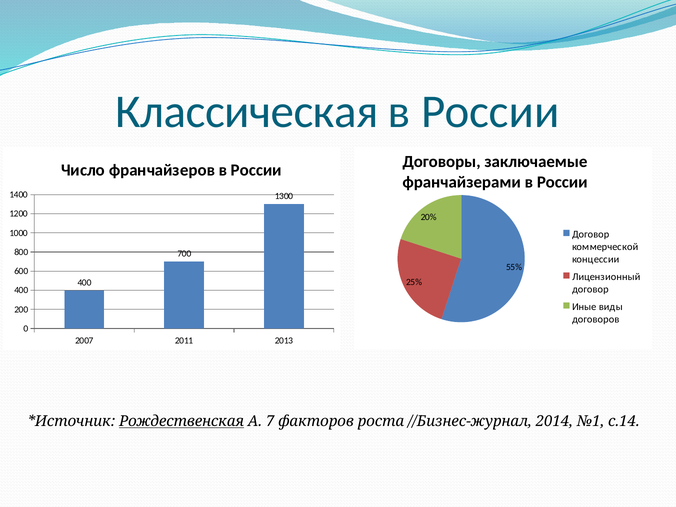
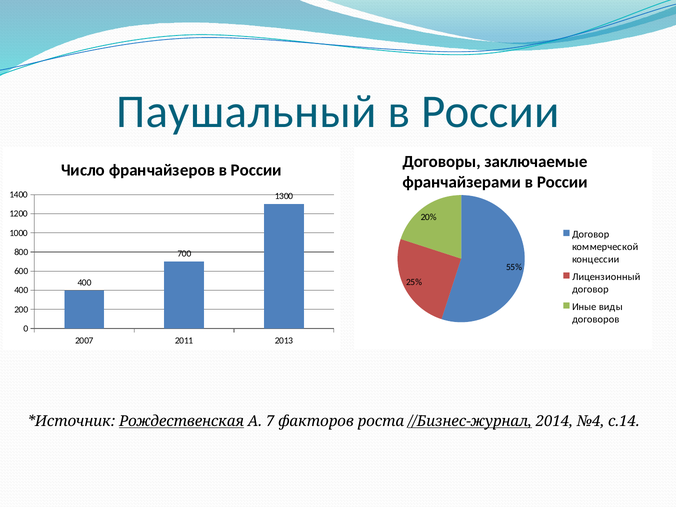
Классическая: Классическая -> Паушальный (246, 112)
//Бизнес-журнал underline: none -> present (470, 421)
№1: №1 -> №4 (591, 421)
